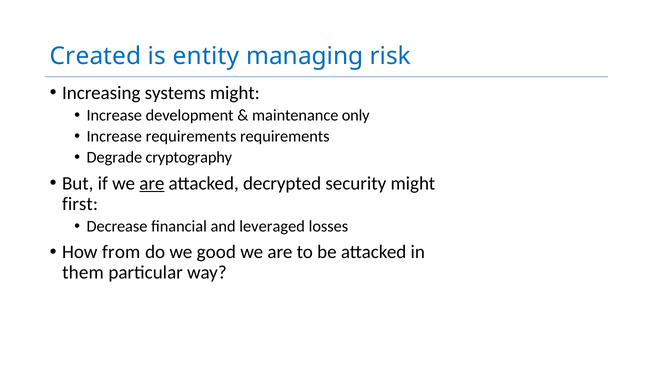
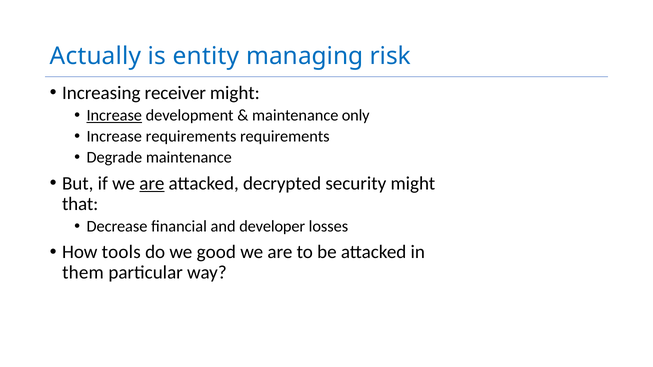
Created: Created -> Actually (96, 56)
systems: systems -> receiver (175, 93)
Increase underline: none -> present (114, 115)
Degrade cryptography: cryptography -> maintenance (189, 158)
first: first -> that (80, 204)
leveraged: leveraged -> developer (272, 226)
from: from -> tools (121, 252)
